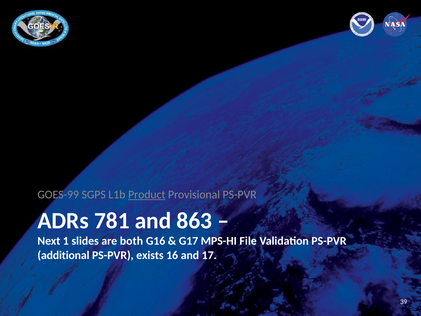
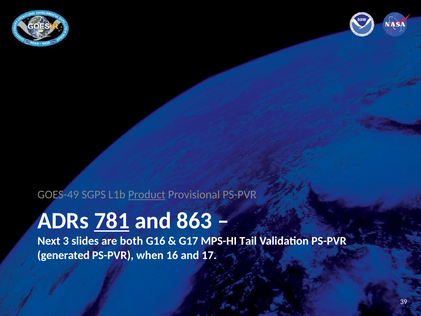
GOES-99: GOES-99 -> GOES-49 (58, 195)
781 underline: none -> present (112, 221)
1: 1 -> 3 (66, 241)
File: File -> Tail (248, 241)
additional: additional -> generated (63, 255)
exists: exists -> when (150, 255)
